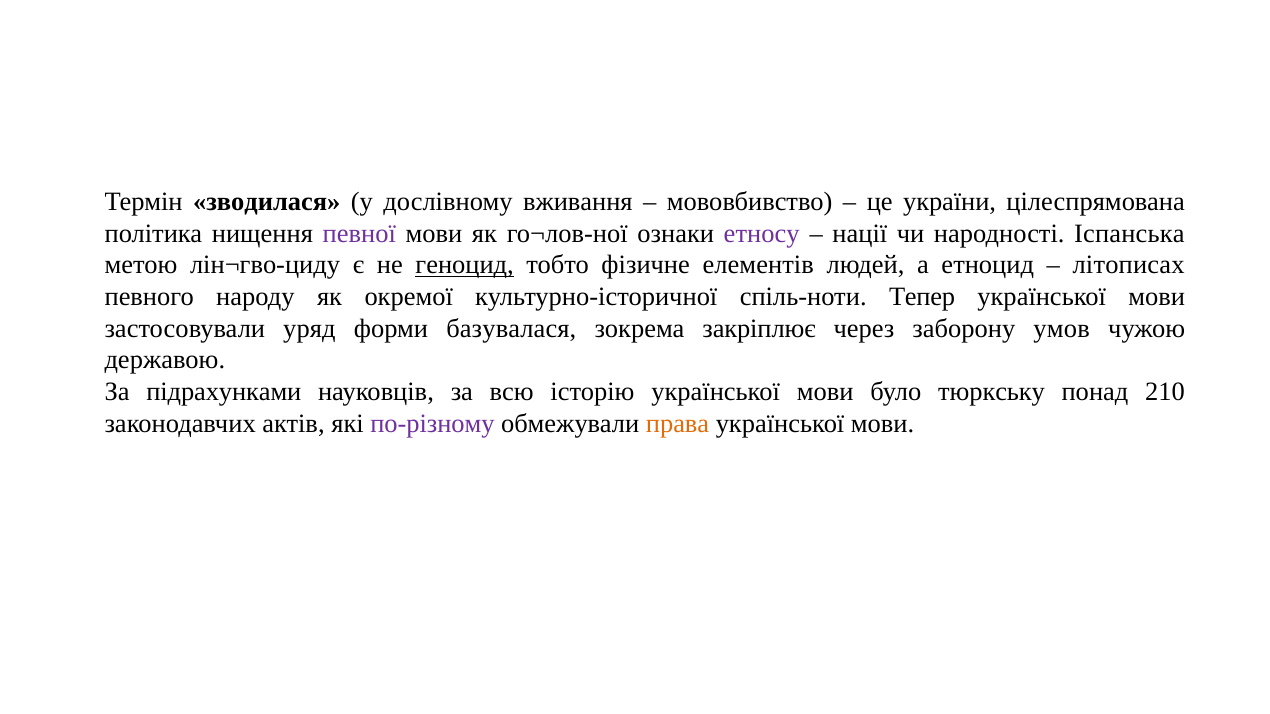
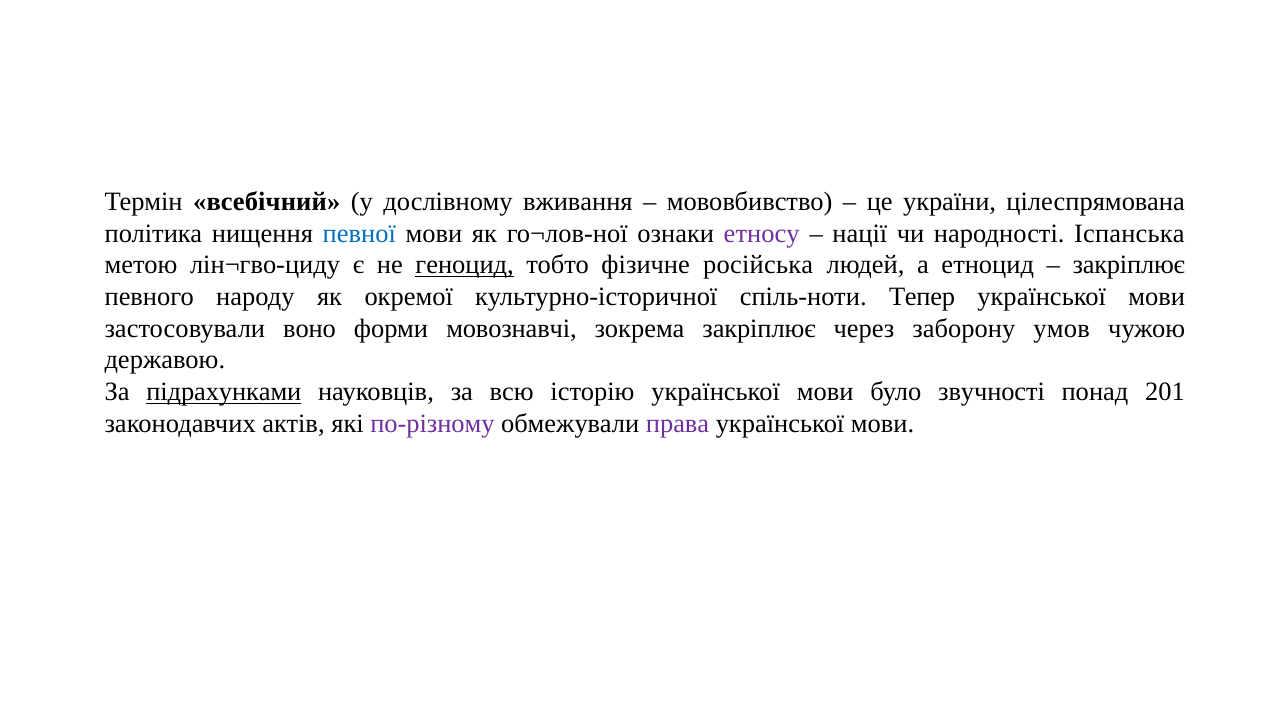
зводилася: зводилася -> всебічний (267, 202)
певної colour: purple -> blue (359, 233)
елементів: елементів -> російська (758, 265)
літописах: літописах -> закріплює (1129, 265)
уряд: уряд -> воно (310, 329)
базувалася: базувалася -> мовознавчі (511, 329)
підрахунками underline: none -> present (224, 392)
тюркську: тюркську -> звучності (992, 392)
210: 210 -> 201 (1165, 392)
права colour: orange -> purple (678, 424)
